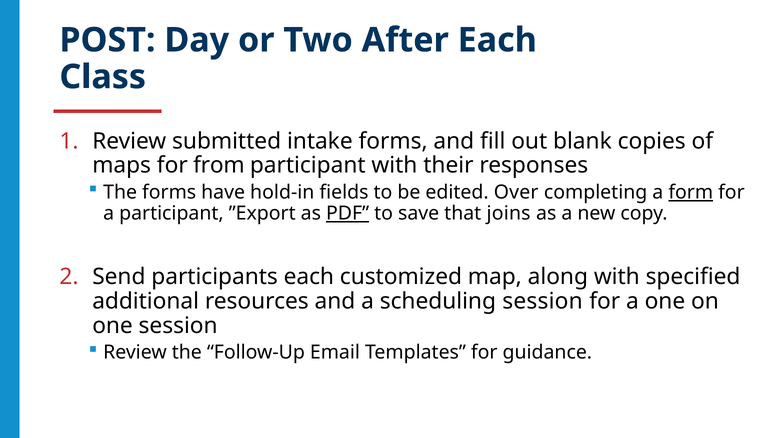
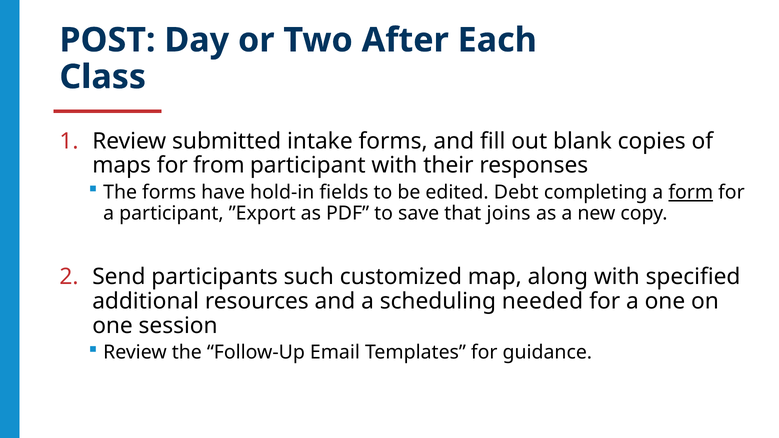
Over: Over -> Debt (516, 192)
PDF underline: present -> none (348, 213)
participants each: each -> such (309, 277)
scheduling session: session -> needed (543, 301)
